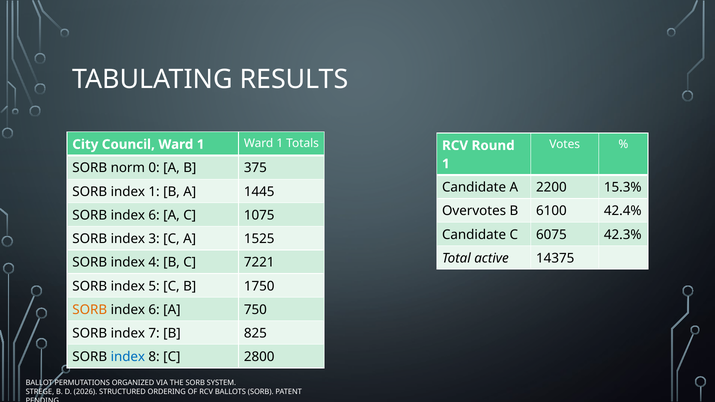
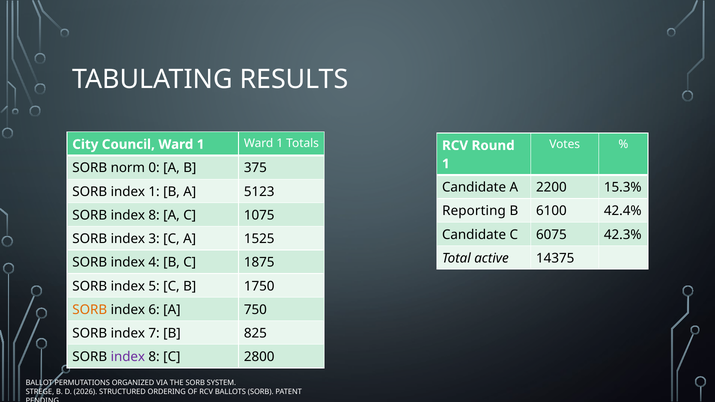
1445: 1445 -> 5123 (259, 192)
Overvotes: Overvotes -> Reporting (474, 211)
6: 6 -> 8 (154, 215)
7221: 7221 -> 1875 (259, 263)
index colour: blue -> purple (128, 357)
